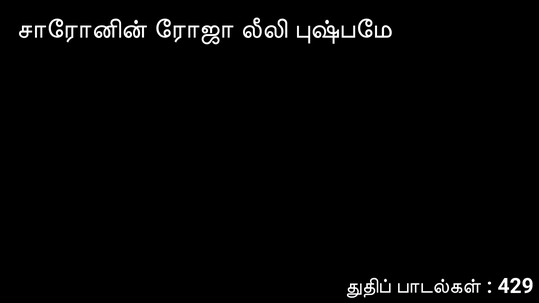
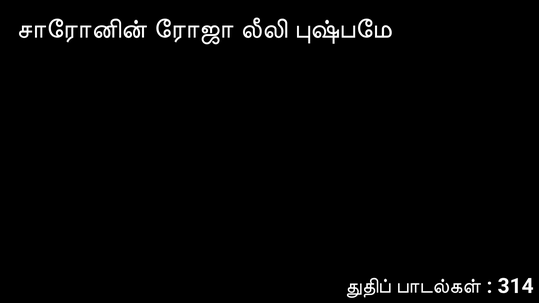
429: 429 -> 314 (516, 286)
